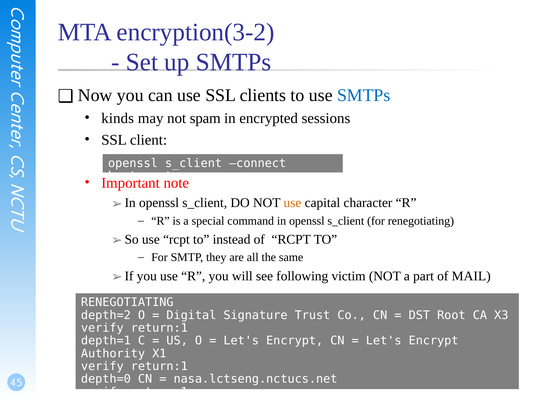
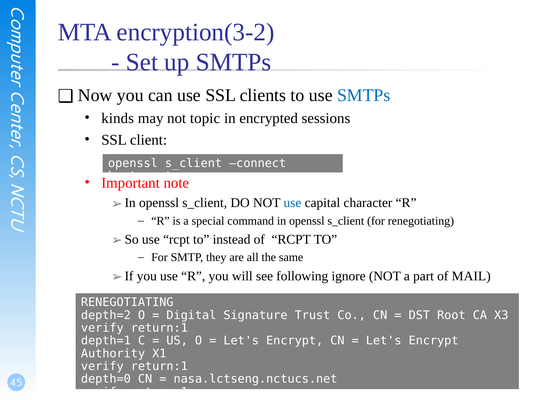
spam: spam -> topic (205, 119)
use colour: orange -> blue (292, 203)
victim: victim -> ignore (349, 276)
